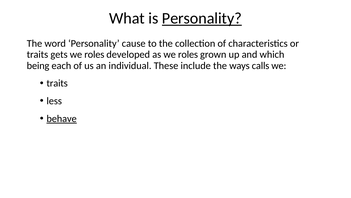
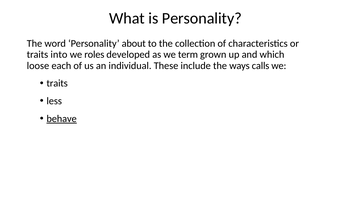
Personality underline: present -> none (202, 18)
cause: cause -> about (134, 43)
gets: gets -> into (59, 54)
as we roles: roles -> term (188, 54)
being: being -> loose (38, 65)
